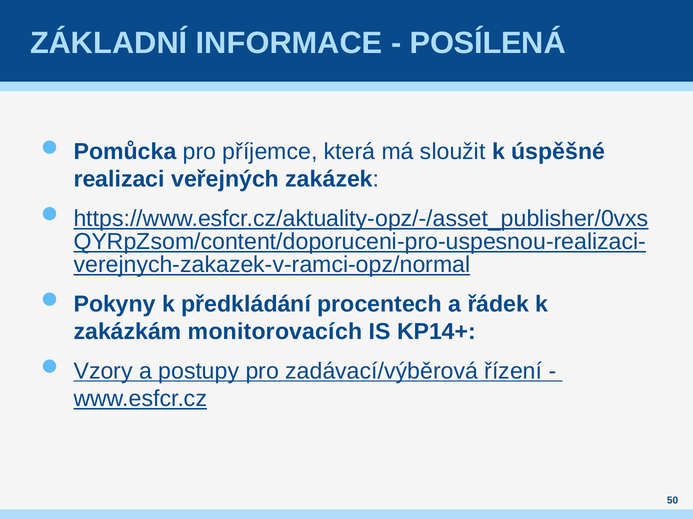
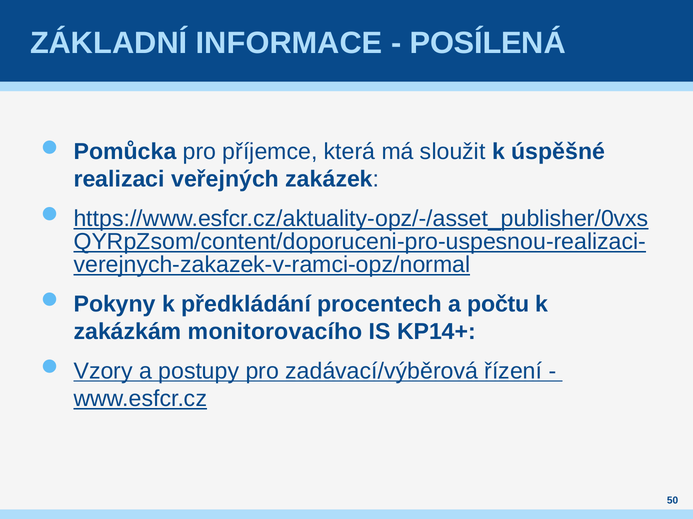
řádek: řádek -> počtu (498, 304)
monitorovacích: monitorovacích -> monitorovacího (275, 332)
